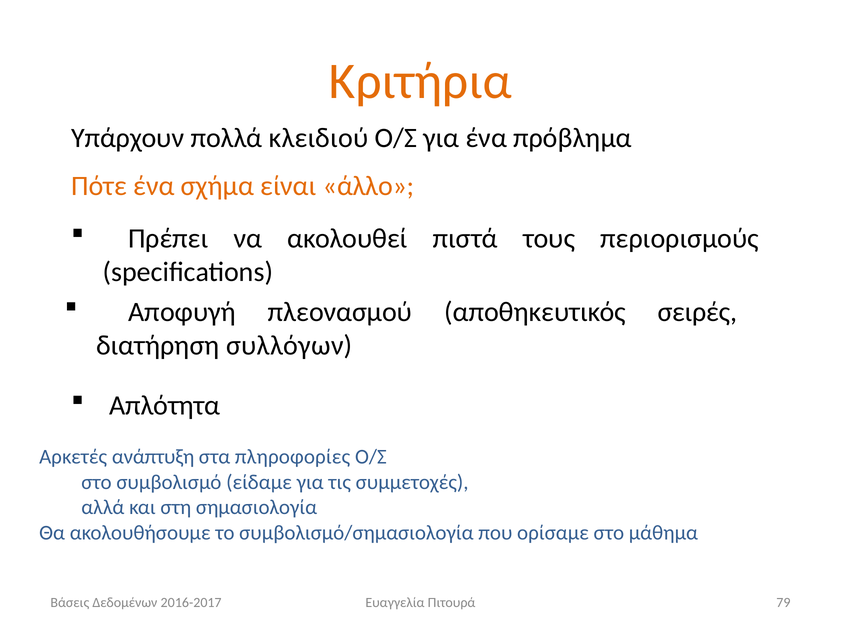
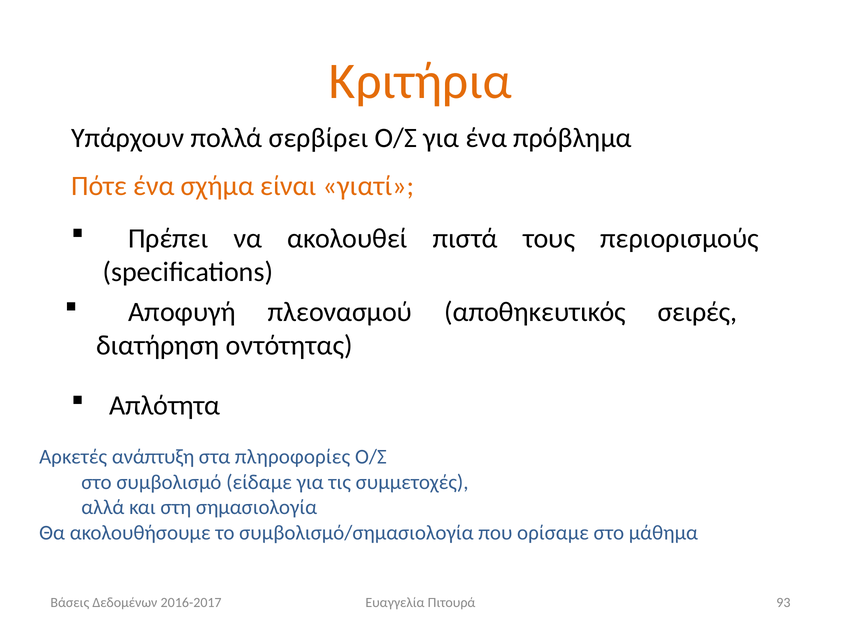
κλειδιού: κλειδιού -> σερβίρει (318, 138)
άλλο: άλλο -> γιατί (369, 186)
συλλόγων: συλλόγων -> οντότητας (289, 345)
79: 79 -> 93 (783, 602)
